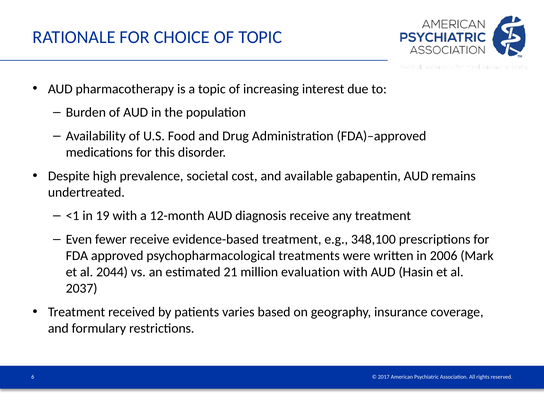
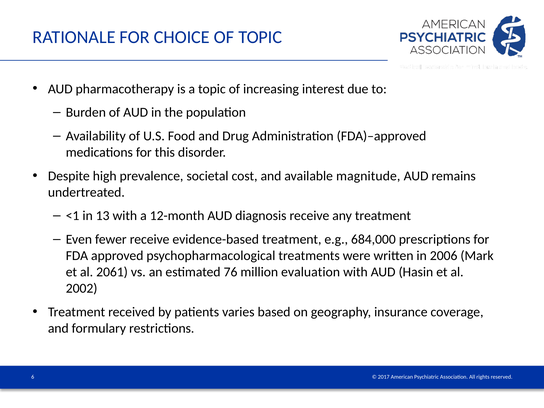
gabapentin: gabapentin -> magnitude (368, 176)
19: 19 -> 13 (103, 216)
348,100: 348,100 -> 684,000 (373, 239)
2044: 2044 -> 2061 (112, 272)
21: 21 -> 76 (231, 272)
2037: 2037 -> 2002 (82, 288)
